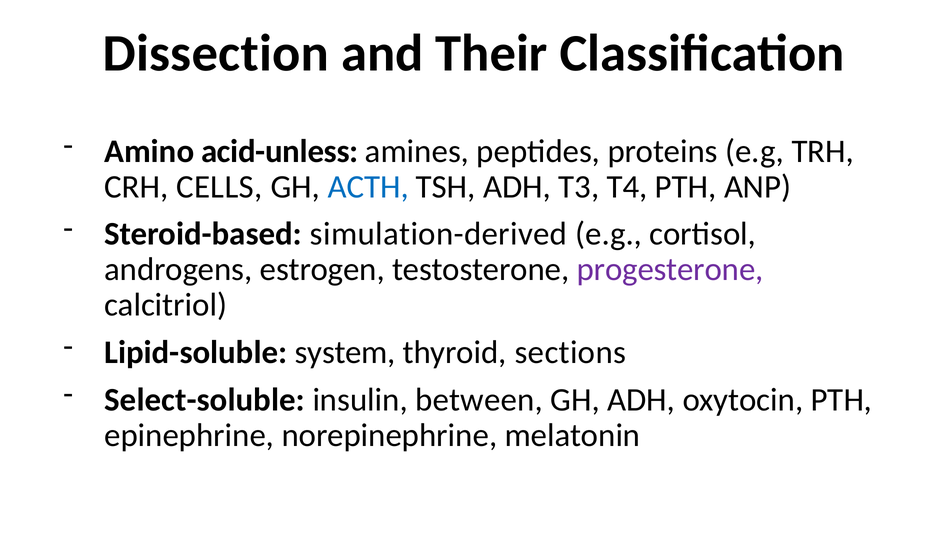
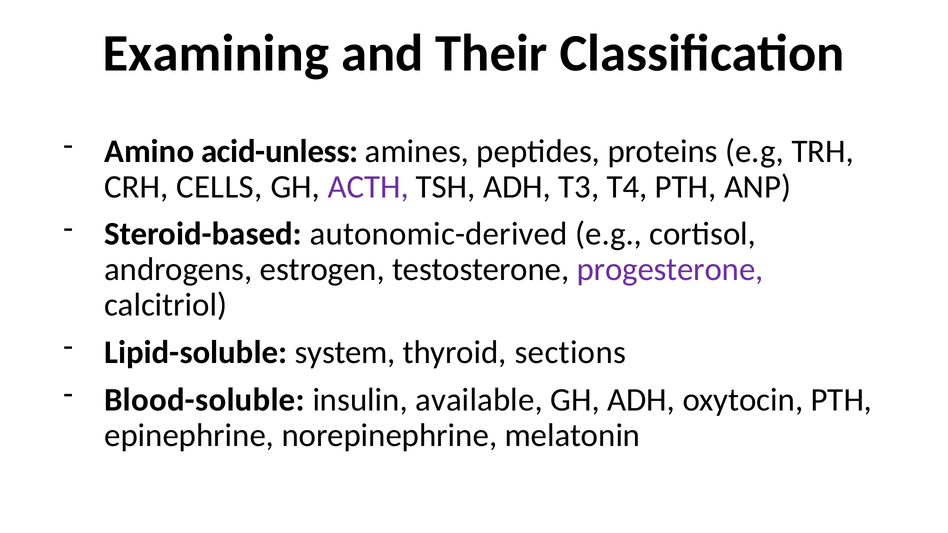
Dissection: Dissection -> Examining (216, 54)
ACTH colour: blue -> purple (368, 187)
simulation-derived: simulation-derived -> autonomic-derived (439, 234)
Select-soluble: Select-soluble -> Blood-soluble (205, 400)
between: between -> available (479, 400)
